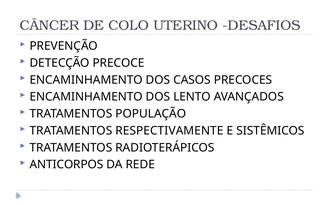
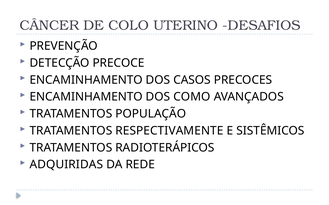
LENTO: LENTO -> COMO (192, 97)
ANTICORPOS: ANTICORPOS -> ADQUIRIDAS (66, 165)
